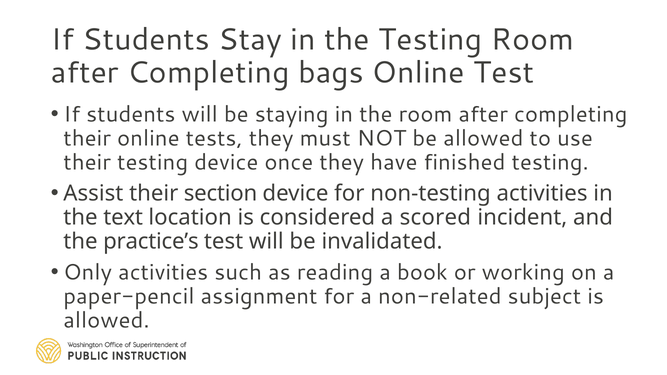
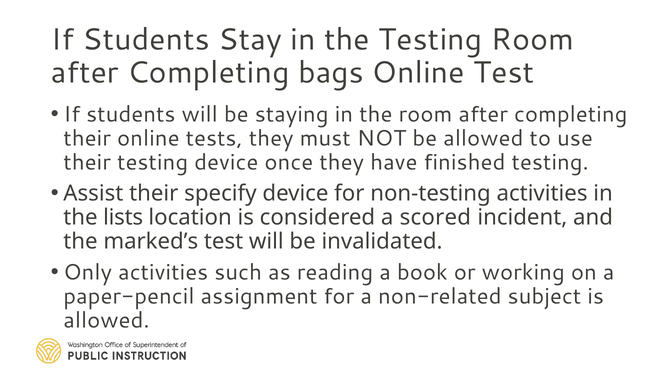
section: section -> specify (220, 193)
text: text -> lists (123, 217)
practice’s: practice’s -> marked’s (151, 241)
